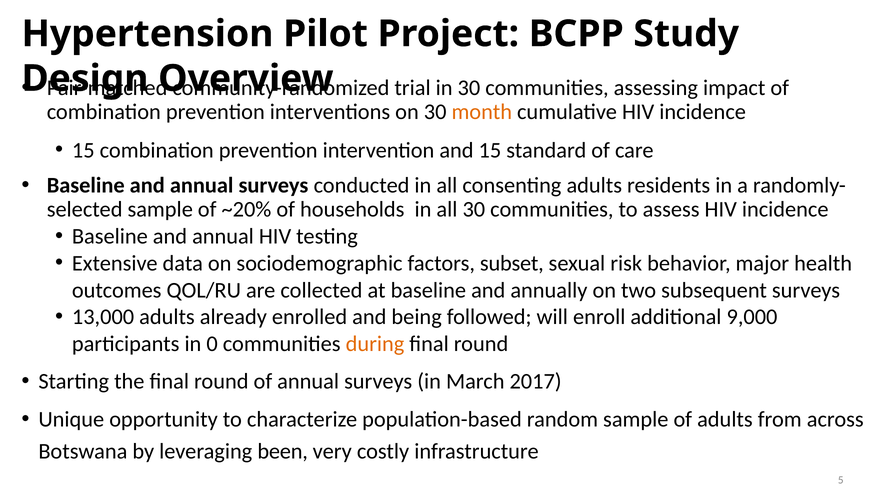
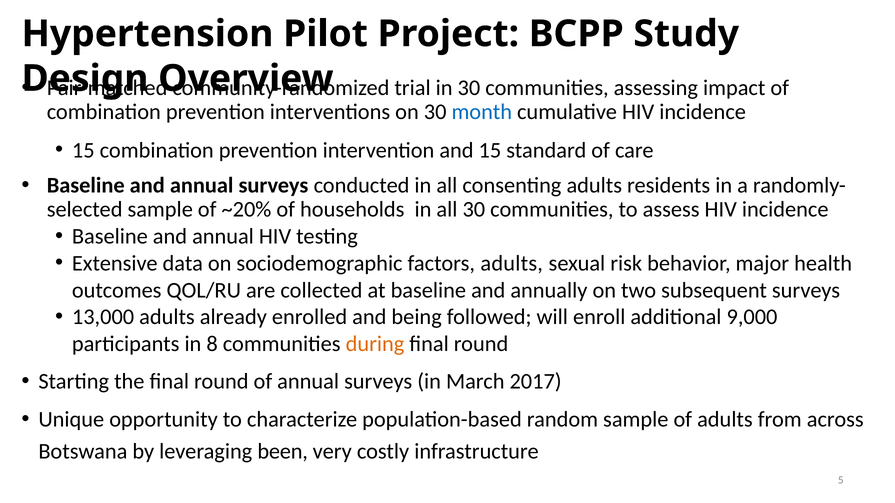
month colour: orange -> blue (482, 112)
factors subset: subset -> adults (512, 264)
0: 0 -> 8 (212, 344)
